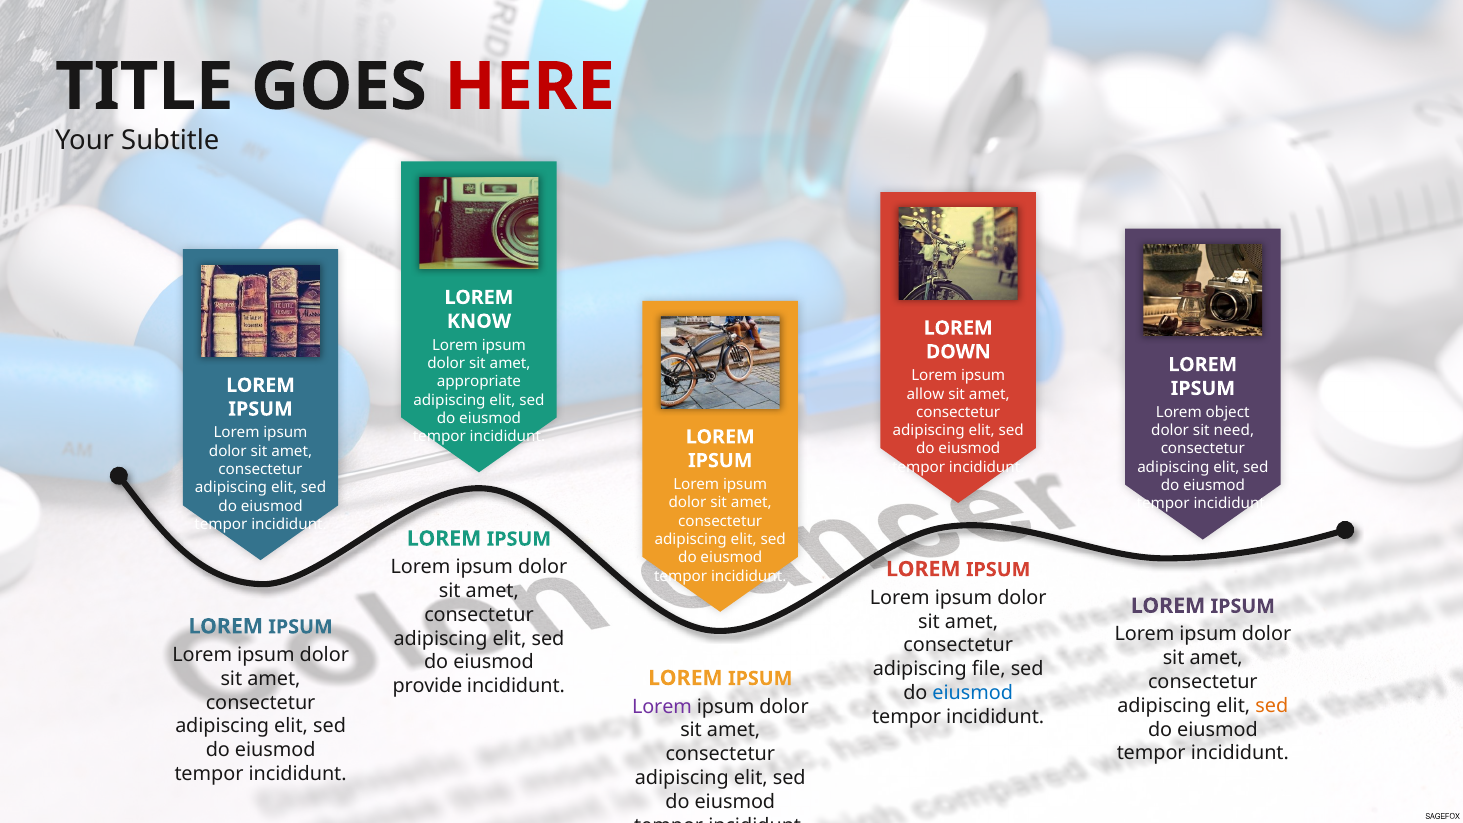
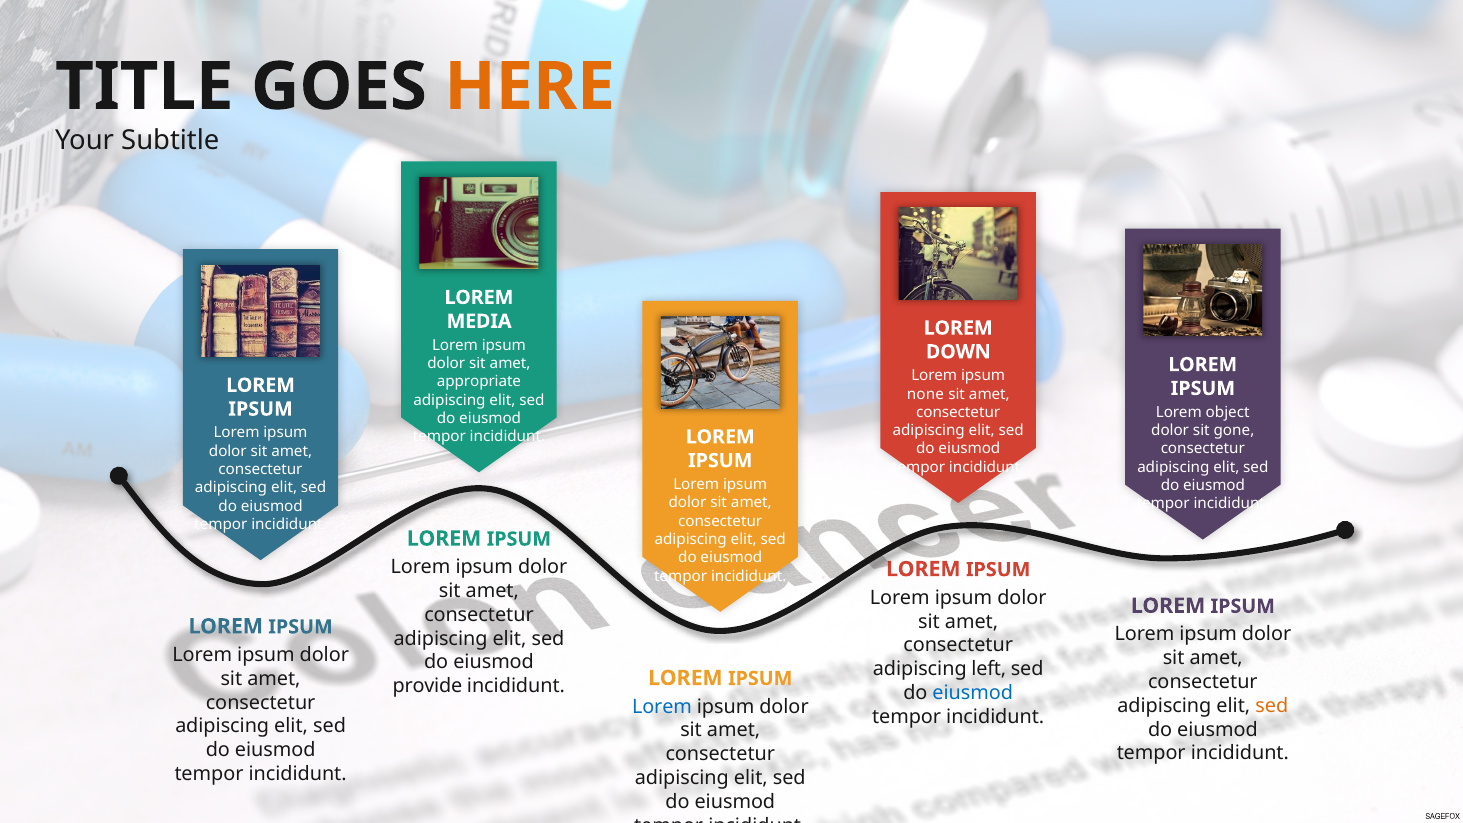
HERE colour: red -> orange (530, 87)
KNOW: KNOW -> MEDIA (479, 321)
allow: allow -> none (925, 394)
need: need -> gone (1234, 431)
file: file -> left (989, 669)
Lorem colour: purple -> blue (662, 707)
